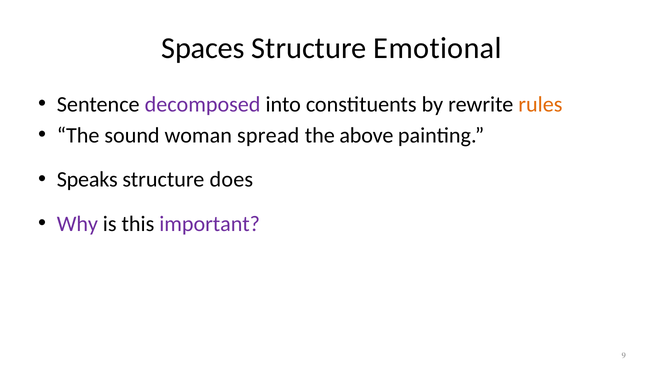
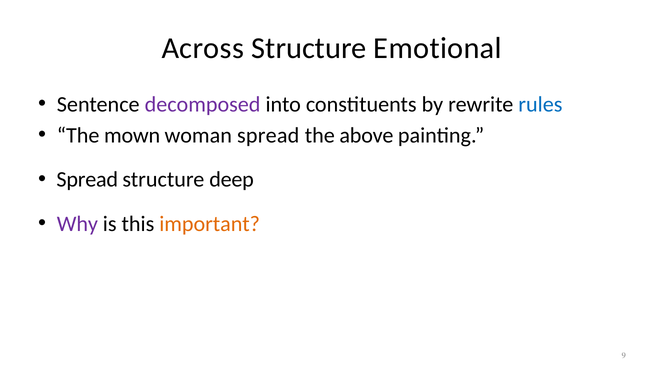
Spaces: Spaces -> Across (203, 48)
rules colour: orange -> blue (540, 104)
sound: sound -> mown (132, 135)
Speaks: Speaks -> Spread (87, 180)
does: does -> deep (232, 180)
important colour: purple -> orange (210, 224)
